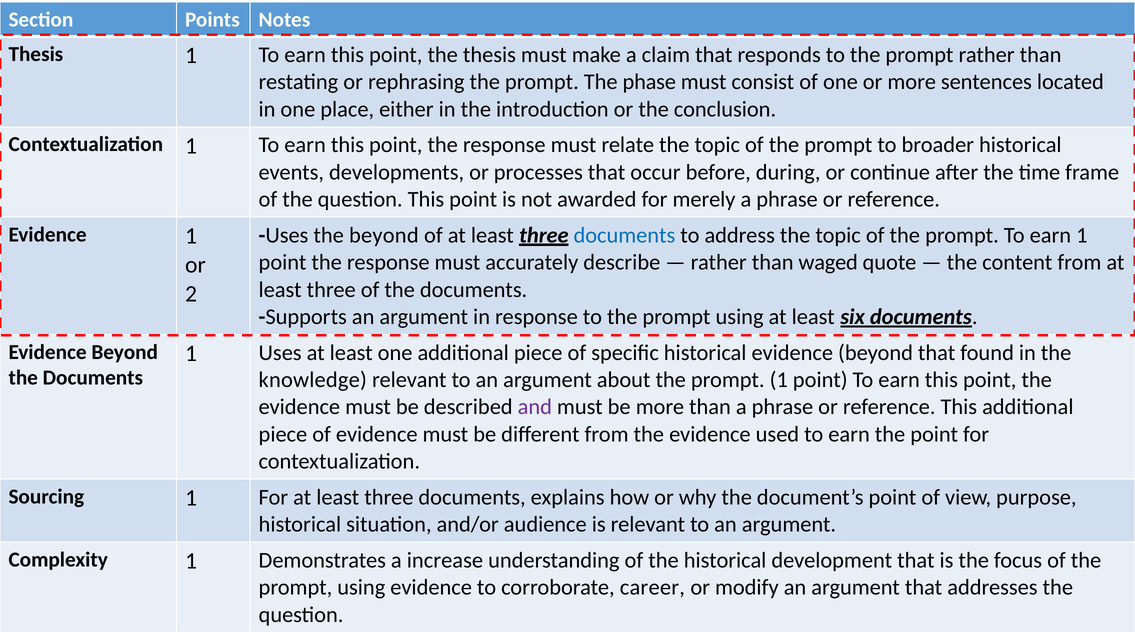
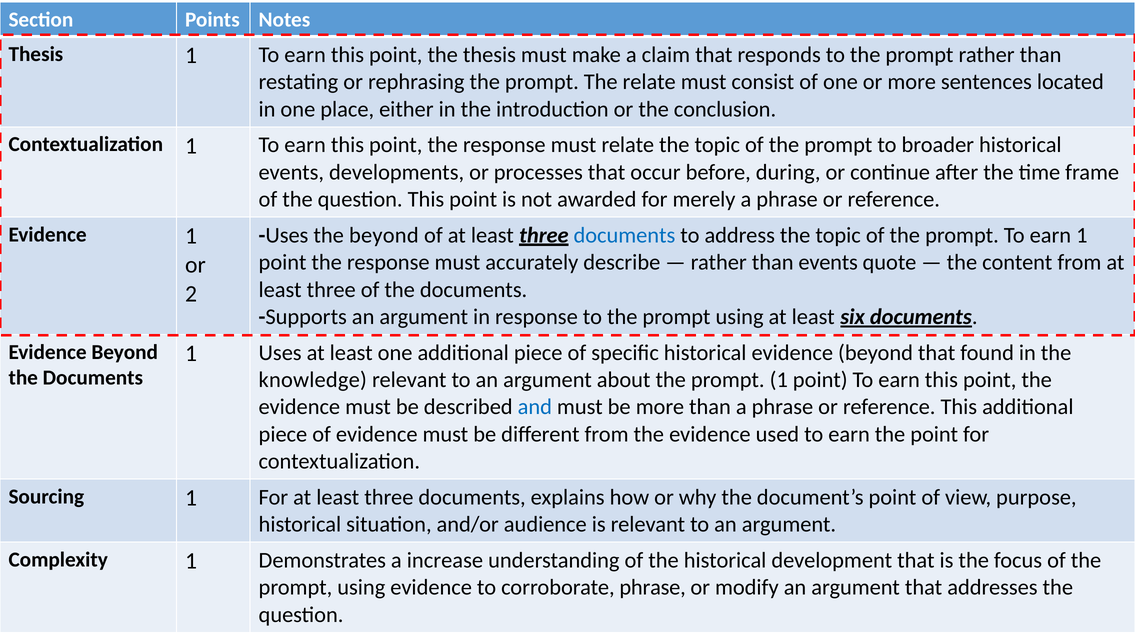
The phase: phase -> relate (649, 82)
than waged: waged -> events (828, 263)
and colour: purple -> blue (535, 407)
corroborate career: career -> phrase (653, 588)
